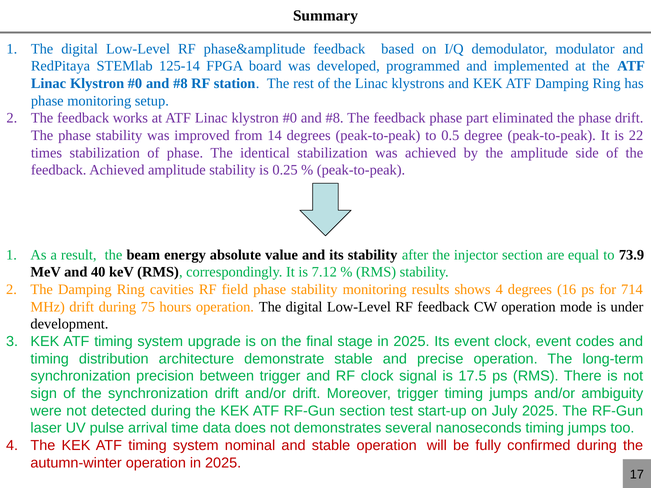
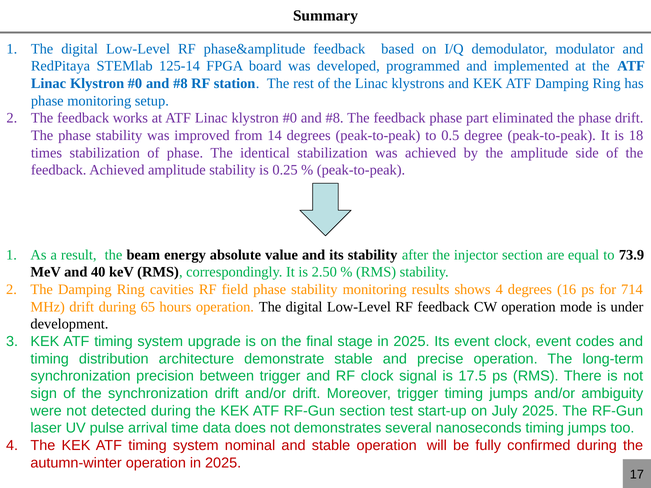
22: 22 -> 18 (636, 136)
7.12: 7.12 -> 2.50 (324, 272)
75: 75 -> 65 (148, 307)
